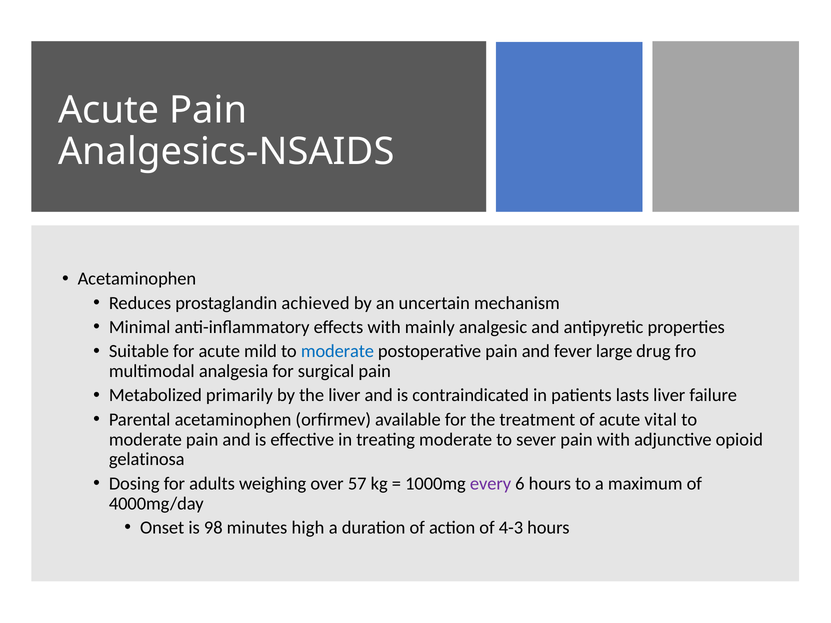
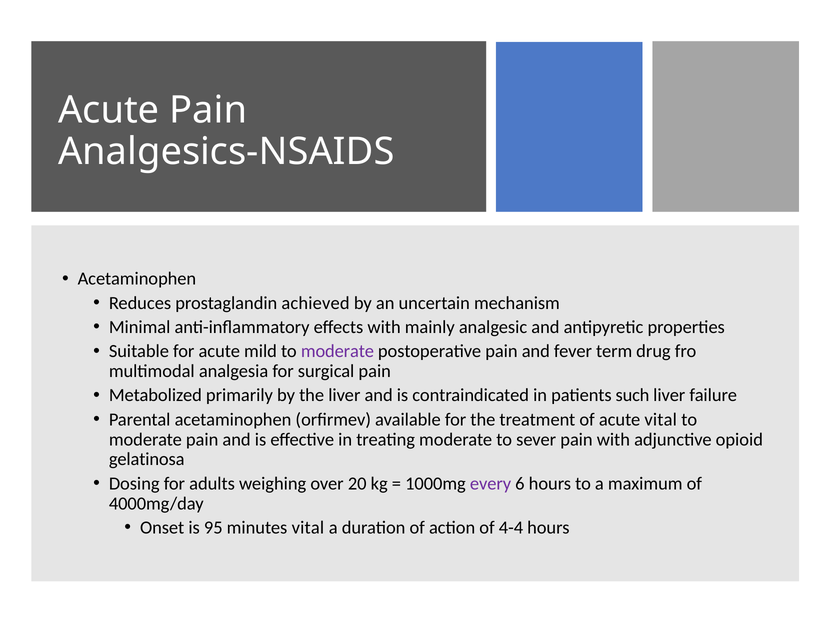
moderate colour: blue -> purple (337, 351)
large: large -> term (614, 351)
lasts: lasts -> such (633, 396)
57: 57 -> 20 (357, 484)
98: 98 -> 95 (213, 528)
minutes high: high -> vital (308, 528)
4-3: 4-3 -> 4-4 (511, 528)
